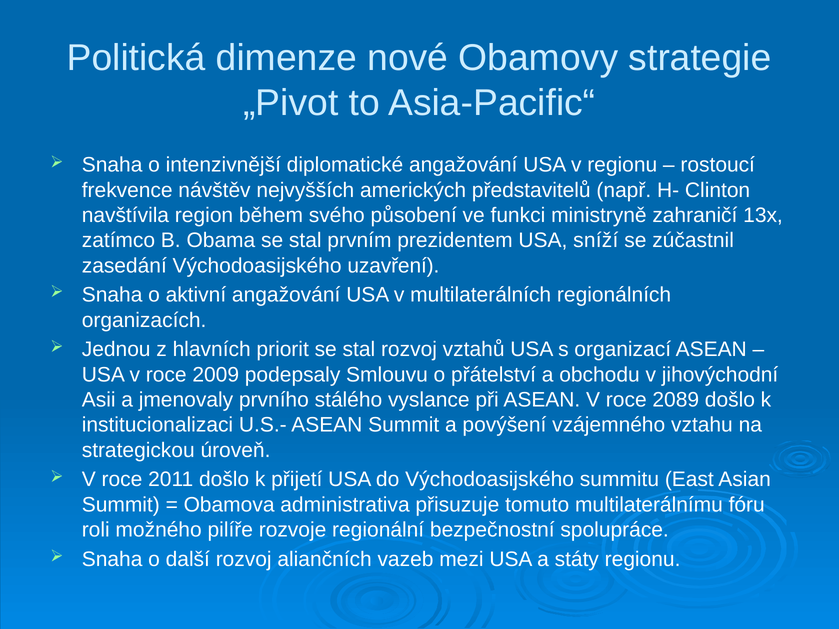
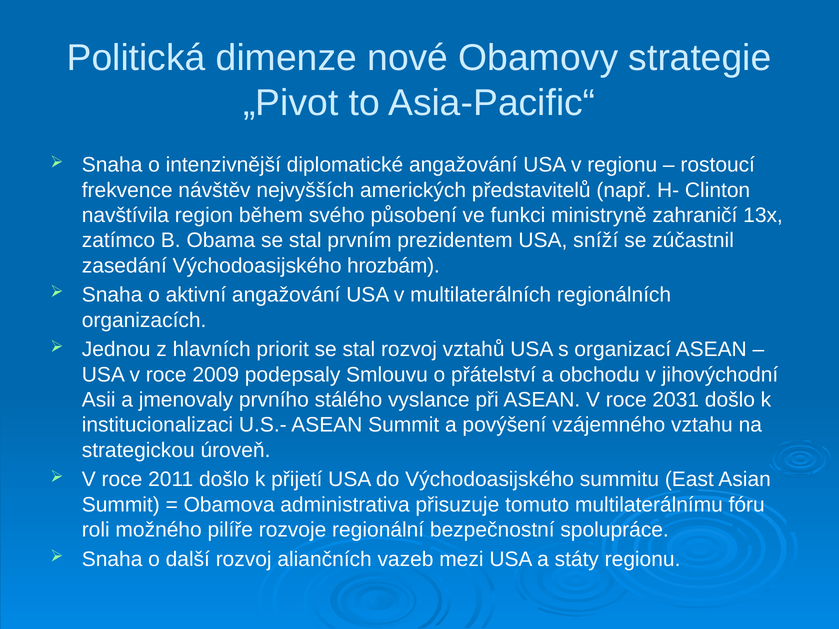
uzavření: uzavření -> hrozbám (393, 266)
2089: 2089 -> 2031 (676, 400)
